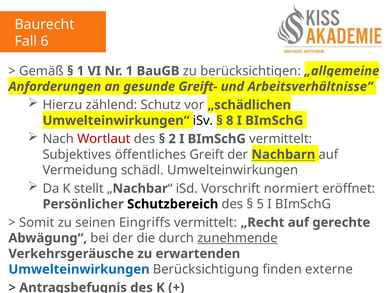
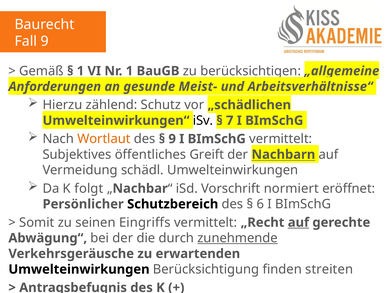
Fall 6: 6 -> 9 (45, 41)
Greift-: Greift- -> Meist- (198, 86)
8: 8 -> 7 (230, 120)
Wortlaut colour: red -> orange (104, 139)
2: 2 -> 9 (172, 139)
stellt: stellt -> folgt (89, 188)
5: 5 -> 6 (260, 204)
auf underline: none -> present (298, 222)
Umwelteinwirkungen colour: blue -> black (79, 269)
externe: externe -> streiten (329, 269)
